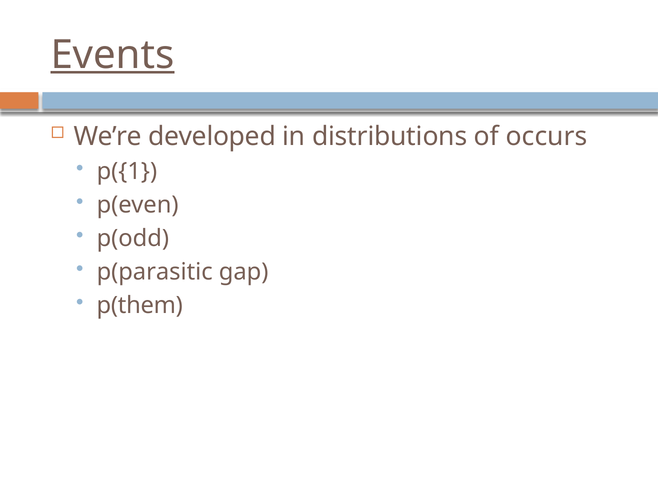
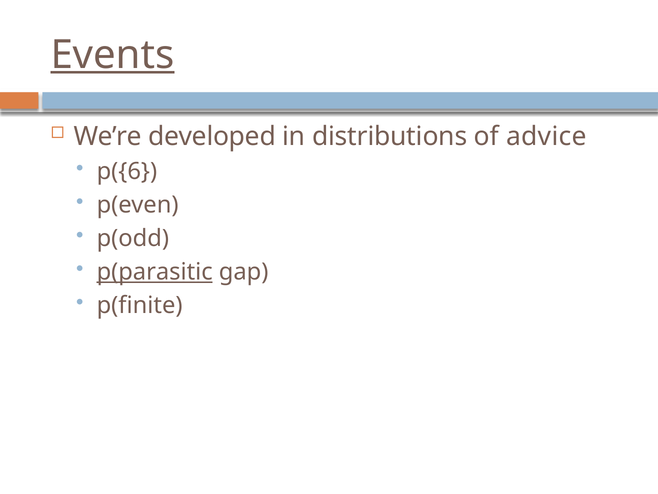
occurs: occurs -> advice (547, 136)
p({1: p({1 -> p({6 (127, 171)
p(parasitic underline: none -> present (155, 272)
p(them: p(them -> p(finite (140, 305)
